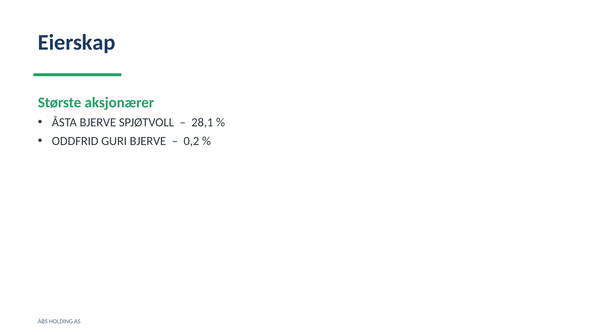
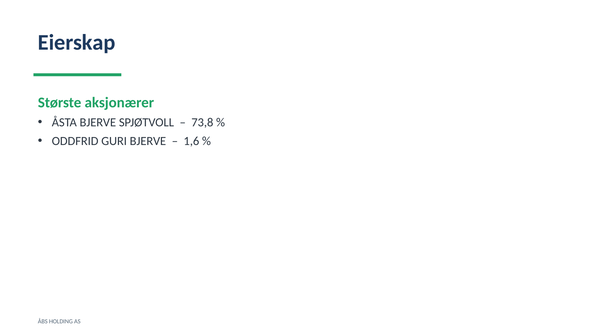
28,1: 28,1 -> 73,8 (202, 122)
0,2: 0,2 -> 1,6 (191, 141)
